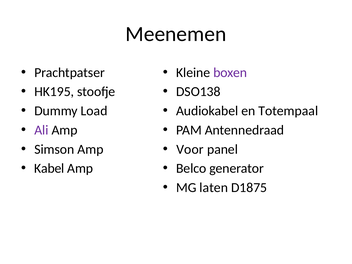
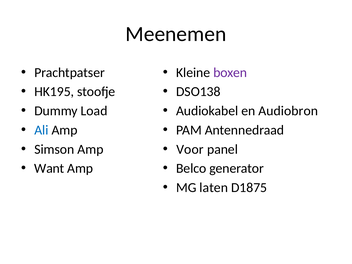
Totempaal: Totempaal -> Audiobron (288, 111)
Ali colour: purple -> blue (41, 130)
Kabel: Kabel -> Want (49, 168)
